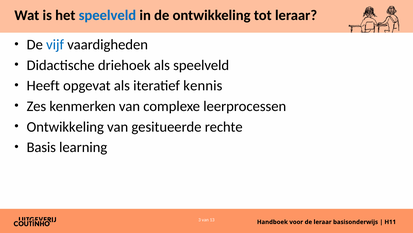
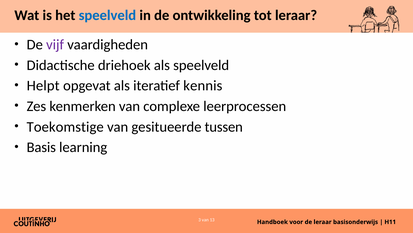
vijf colour: blue -> purple (55, 45)
Heeft: Heeft -> Helpt (43, 86)
Ontwikkeling: Ontwikkeling -> Toekomstige (65, 126)
rechte: rechte -> tussen (224, 126)
